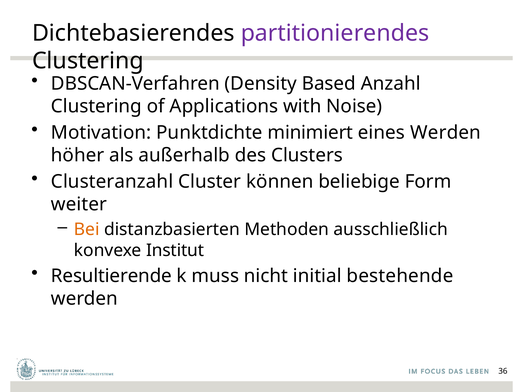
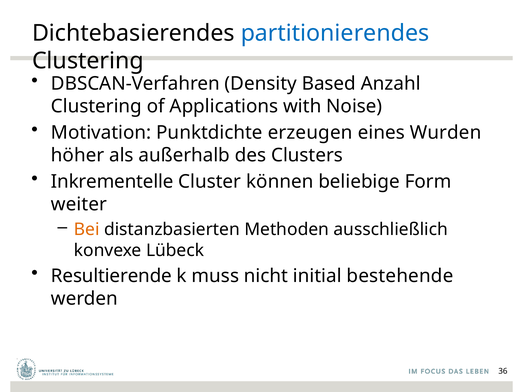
partitionierendes colour: purple -> blue (335, 33)
minimiert: minimiert -> erzeugen (310, 133)
eines Werden: Werden -> Wurden (446, 133)
Clusteranzahl: Clusteranzahl -> Inkrementelle (112, 182)
Institut: Institut -> Lübeck (175, 251)
